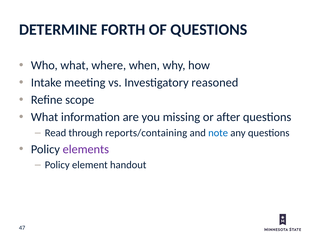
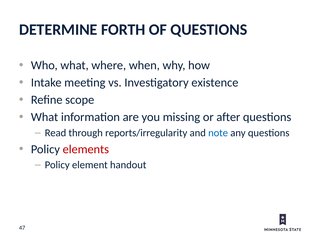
reasoned: reasoned -> existence (215, 83)
reports/containing: reports/containing -> reports/irregularity (146, 133)
elements colour: purple -> red (86, 149)
